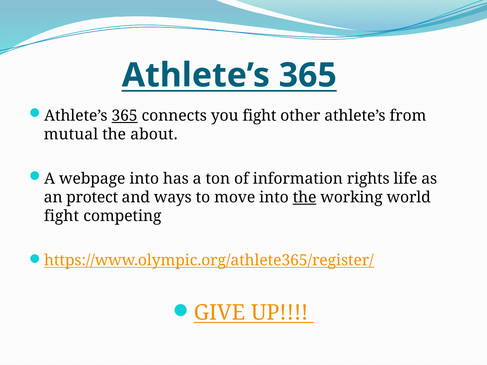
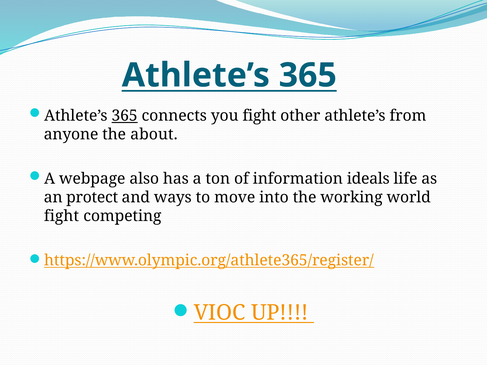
mutual: mutual -> anyone (71, 135)
webpage into: into -> also (144, 179)
rights: rights -> ideals (368, 179)
the underline: present -> none (305, 198)
GIVE: GIVE -> VIOC (220, 313)
